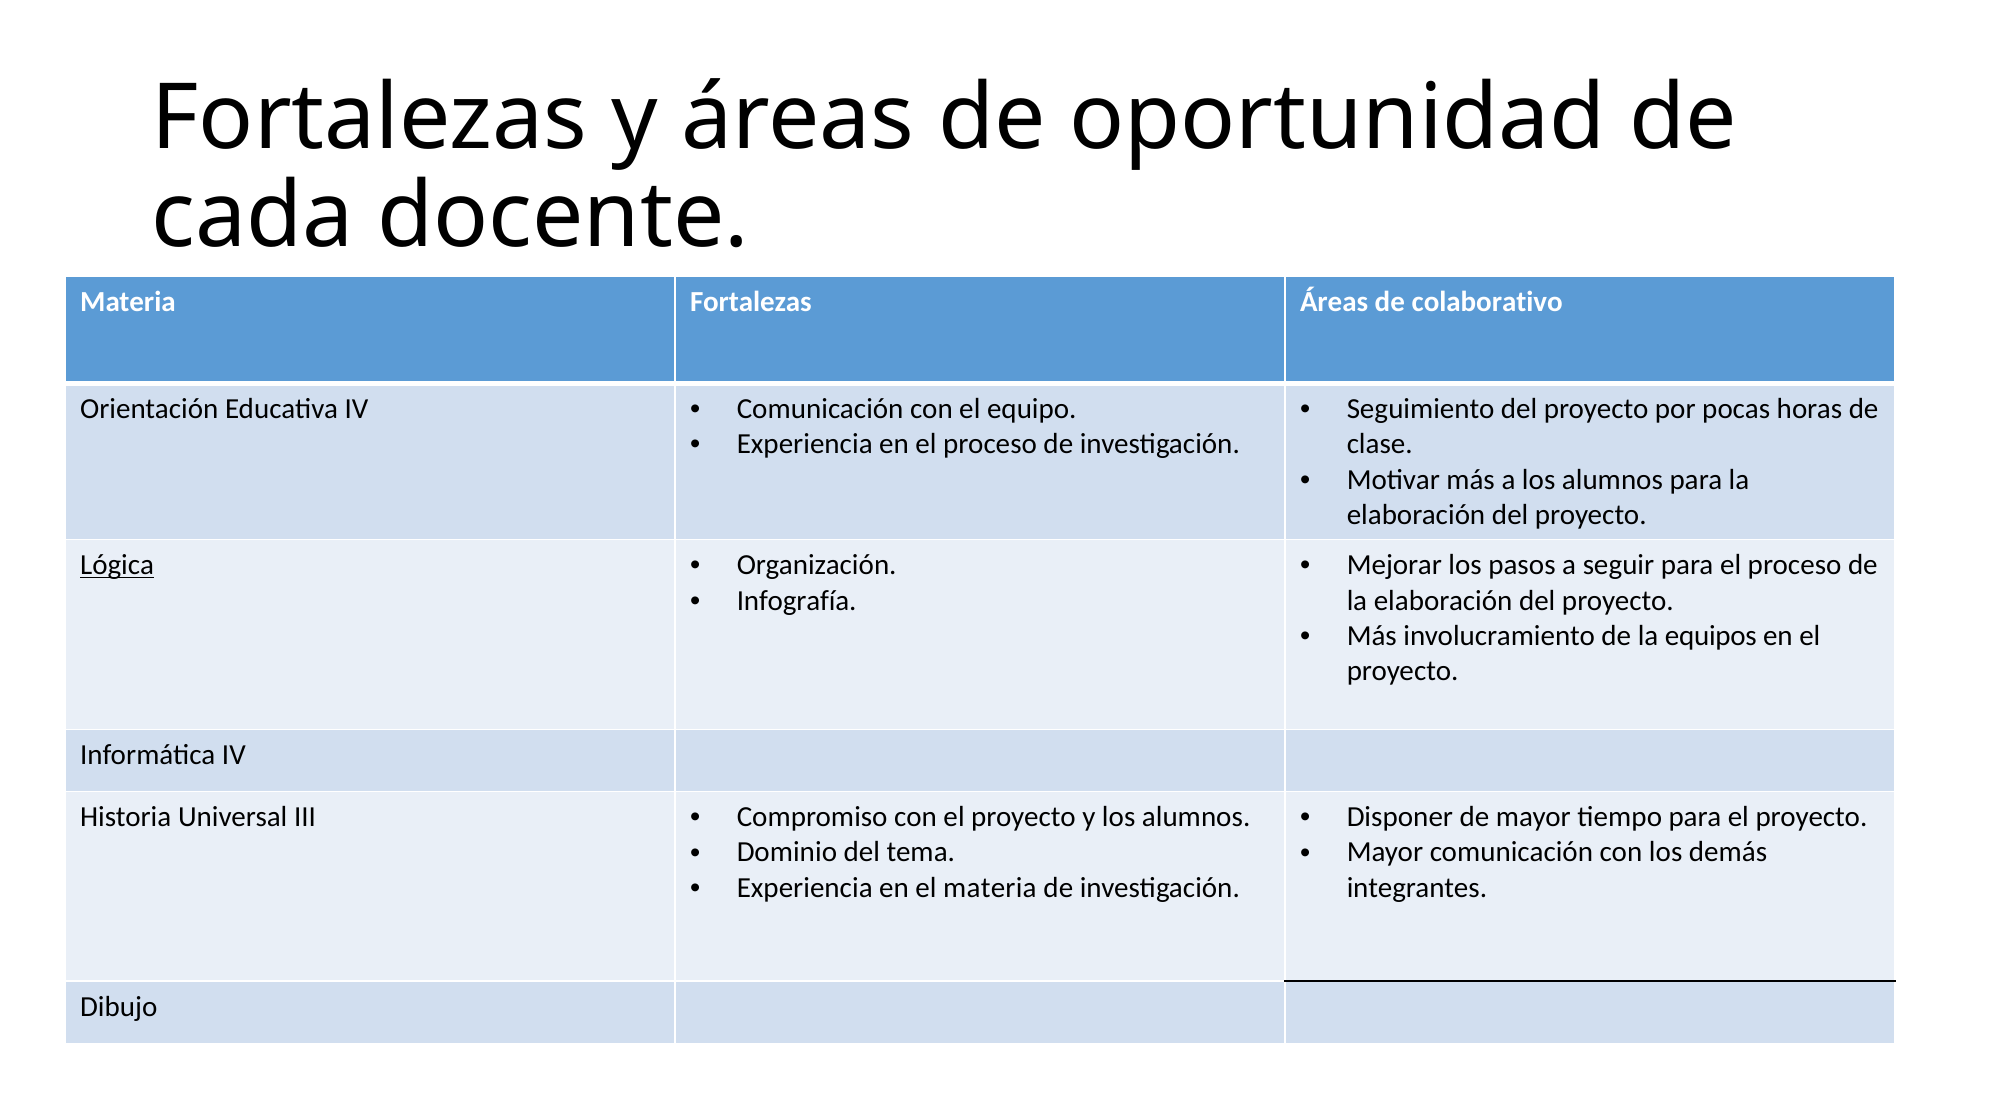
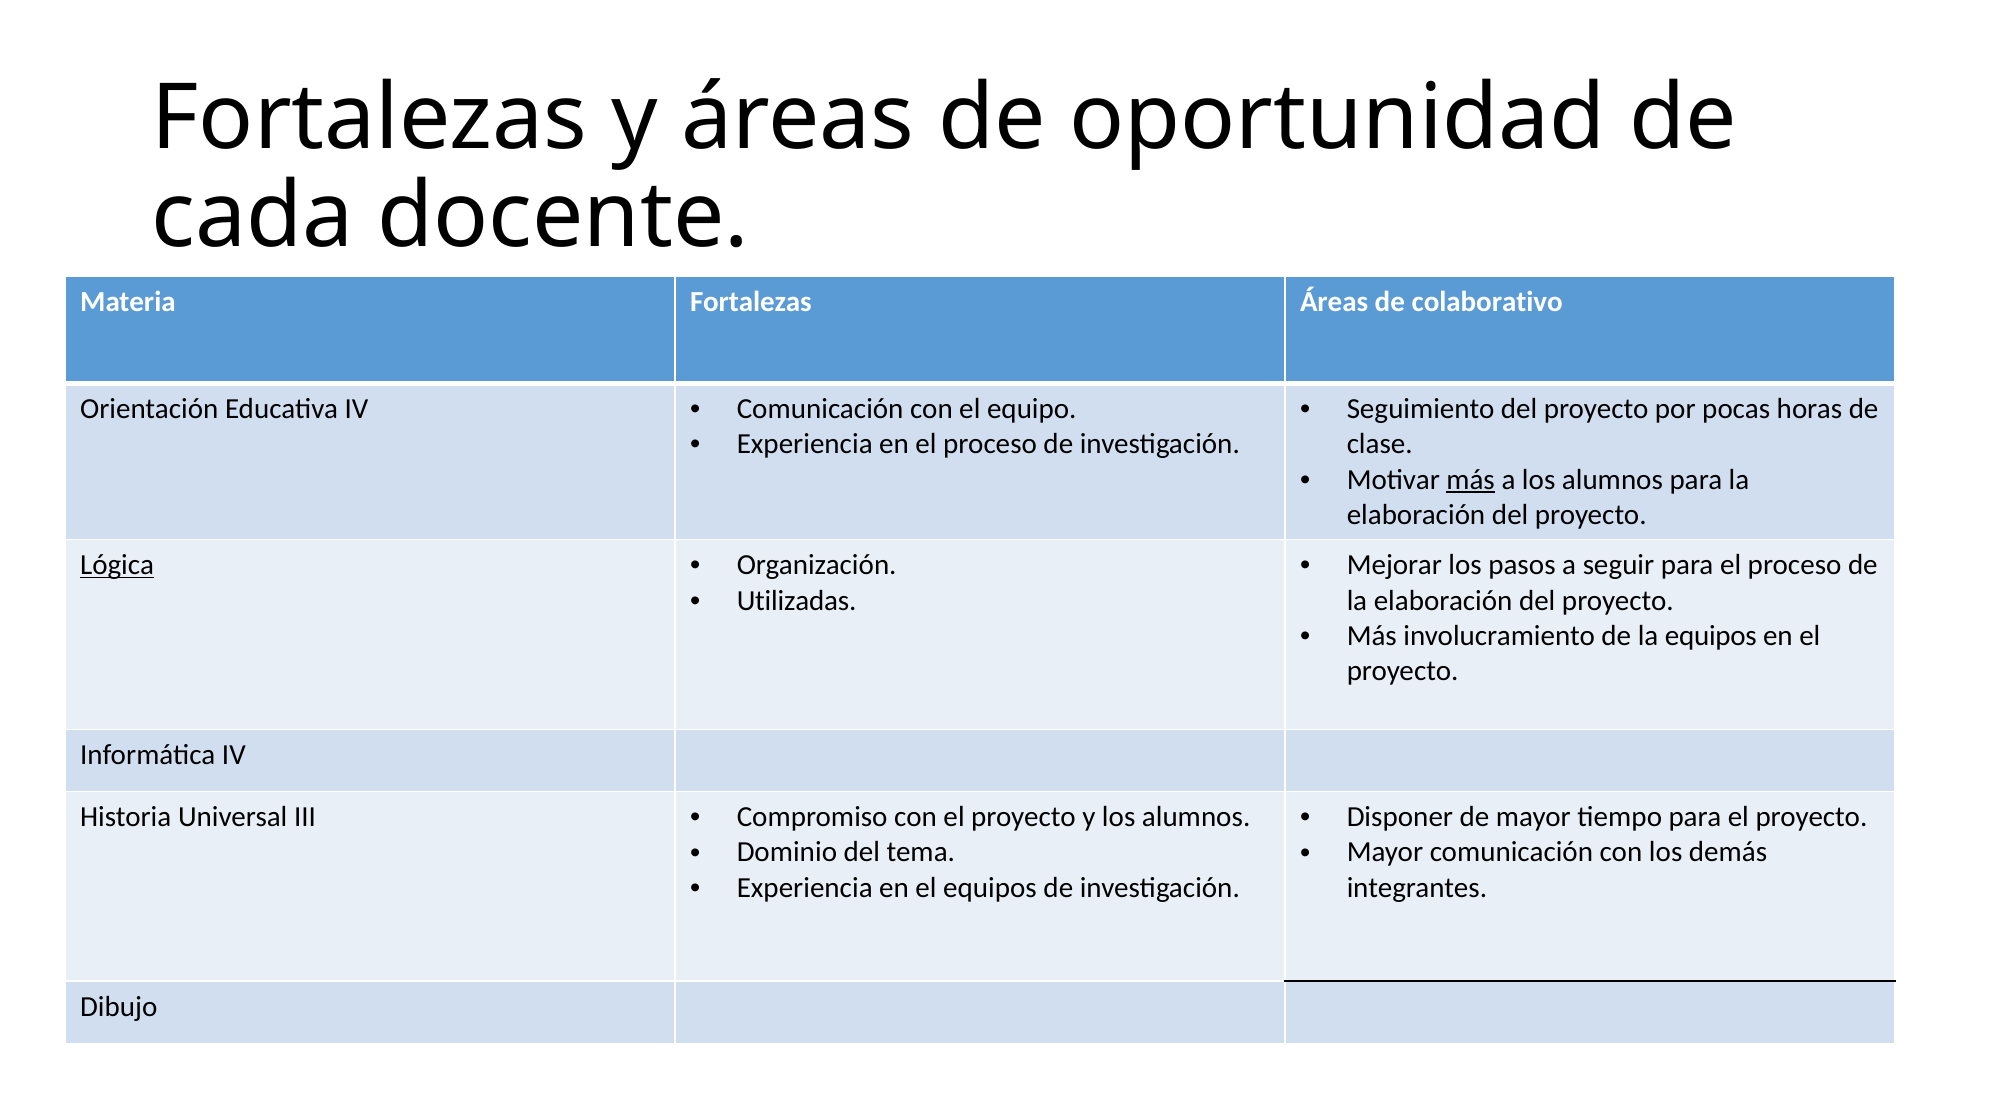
más underline: none -> present (1471, 479)
Infografía: Infografía -> Utilizadas (797, 600)
el materia: materia -> equipos (990, 887)
